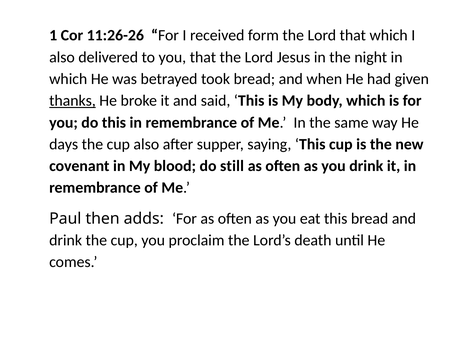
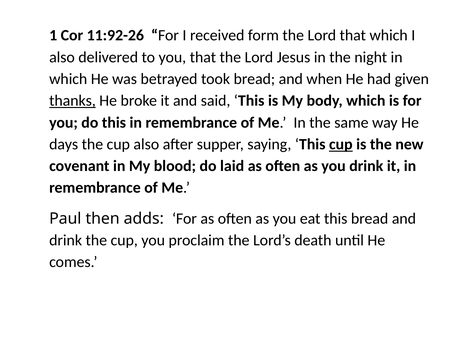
11:26-26: 11:26-26 -> 11:92-26 (115, 35)
cup underline: none -> present (341, 144)
still: still -> laid (232, 166)
